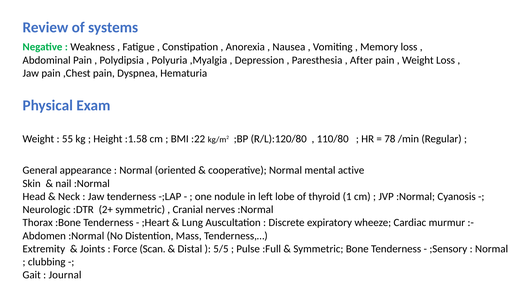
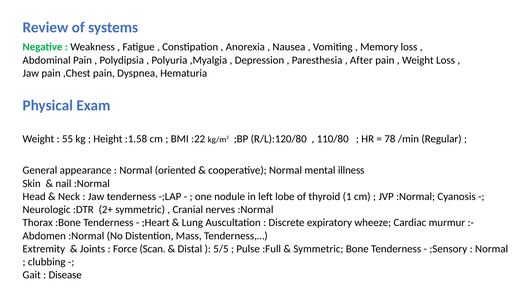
active: active -> illness (351, 170)
Journal: Journal -> Disease (65, 275)
